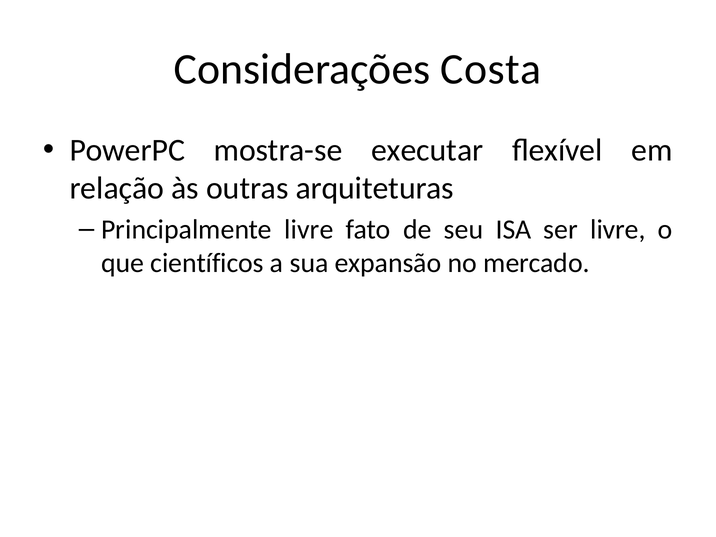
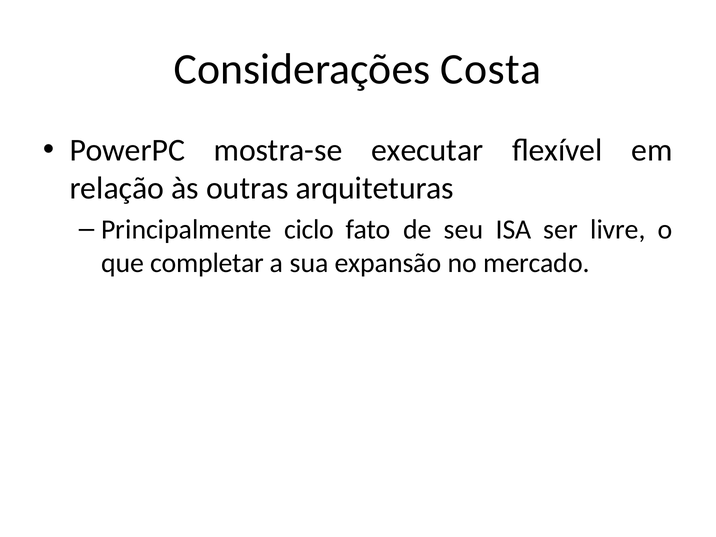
Principalmente livre: livre -> ciclo (309, 230)
científicos: científicos -> completar (207, 263)
